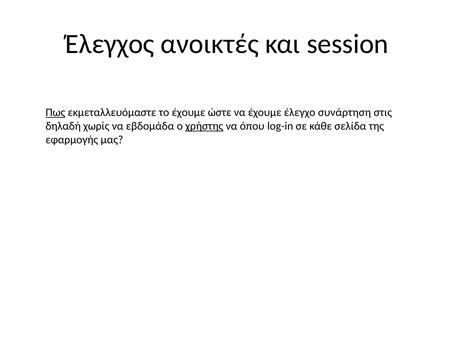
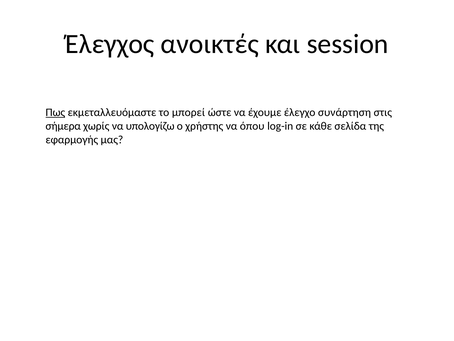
το έχουμε: έχουμε -> μπορεί (188, 112)
δηλαδή: δηλαδή -> σήμερα (63, 126)
εβδομάδα: εβδομάδα -> υπολογίζω (150, 126)
χρήστης underline: present -> none (204, 126)
